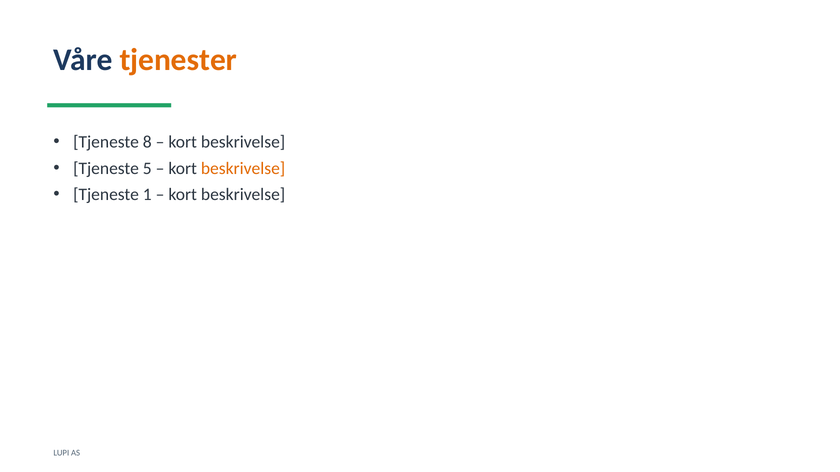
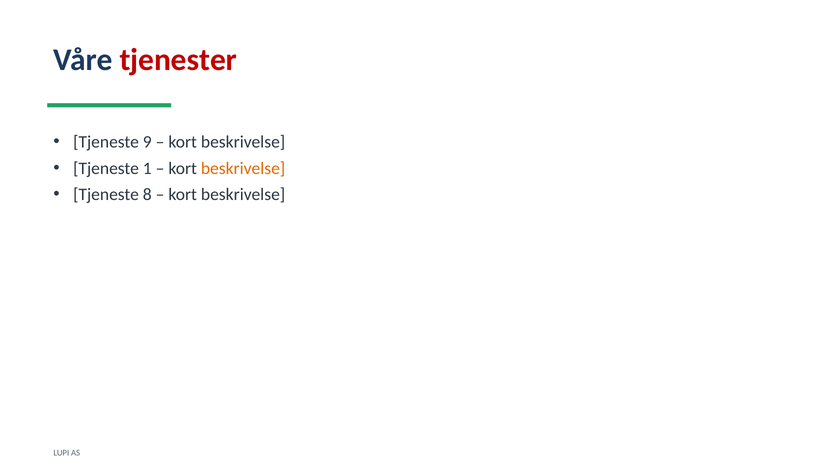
tjenester colour: orange -> red (178, 60)
8: 8 -> 9 (147, 142)
5: 5 -> 1 (147, 169)
1: 1 -> 8 (147, 195)
